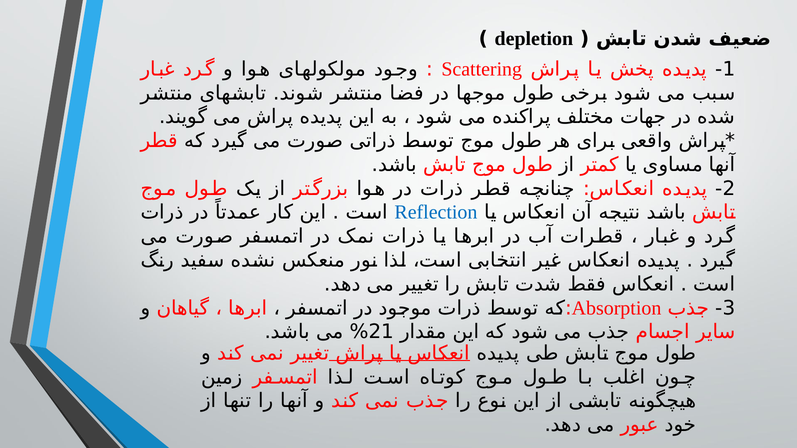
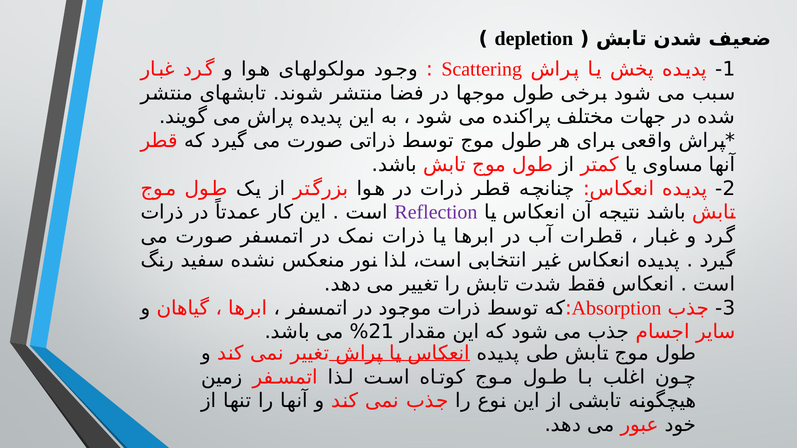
Reflection colour: blue -> purple (436, 213)
